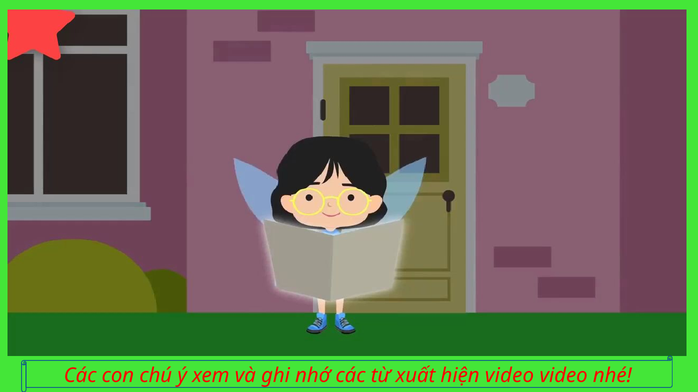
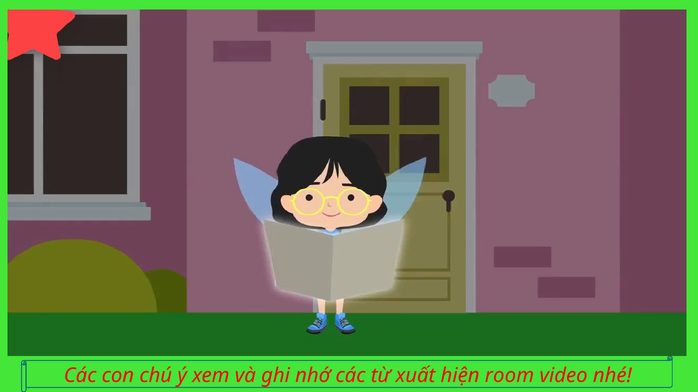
hiện video: video -> room (509, 376)
